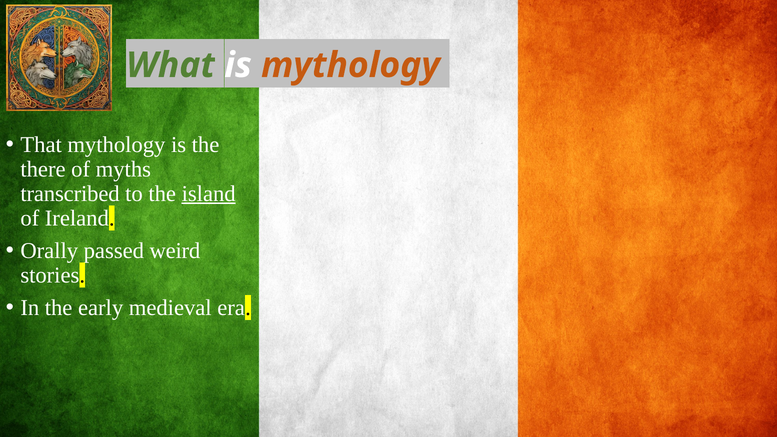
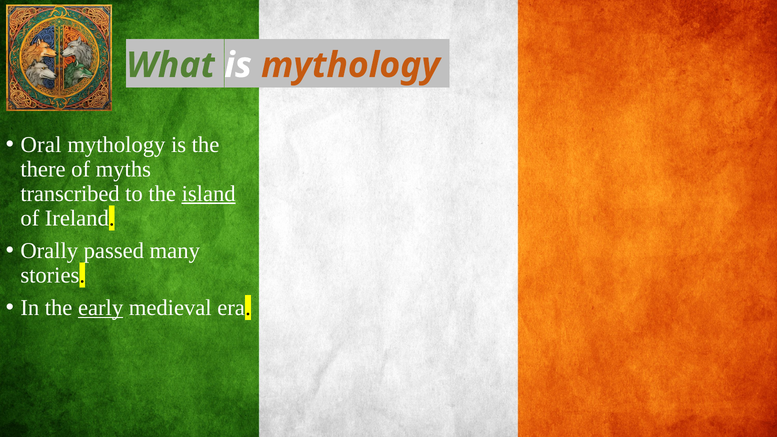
That: That -> Oral (41, 145)
weird: weird -> many (175, 251)
early underline: none -> present (101, 308)
